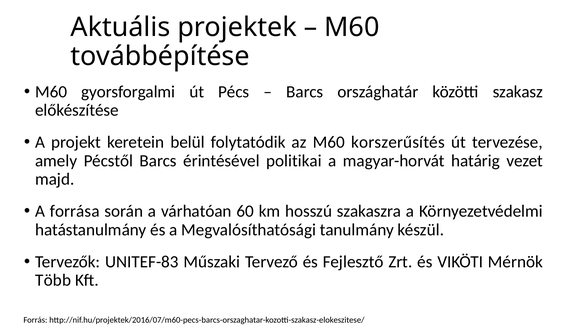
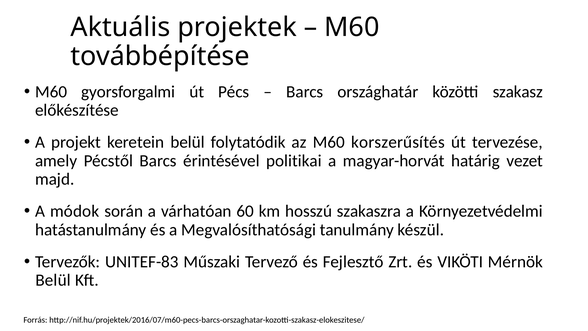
forrása: forrása -> módok (75, 211)
Több: Több -> Belül (53, 280)
